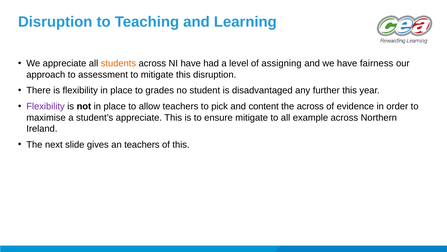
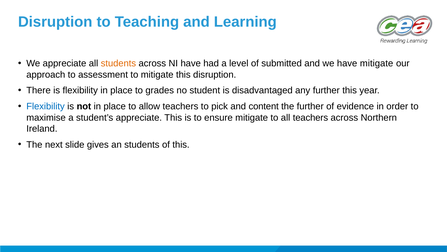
assigning: assigning -> submitted (282, 63)
have fairness: fairness -> mitigate (377, 63)
Flexibility colour: purple -> blue (46, 106)
the across: across -> further (310, 106)
all example: example -> teachers (310, 117)
an teachers: teachers -> students (142, 144)
